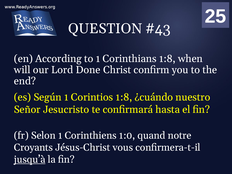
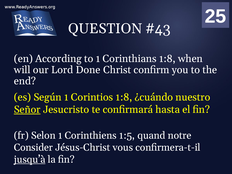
Señor underline: none -> present (27, 110)
1:0: 1:0 -> 1:5 (127, 135)
Croyants: Croyants -> Consider (33, 147)
